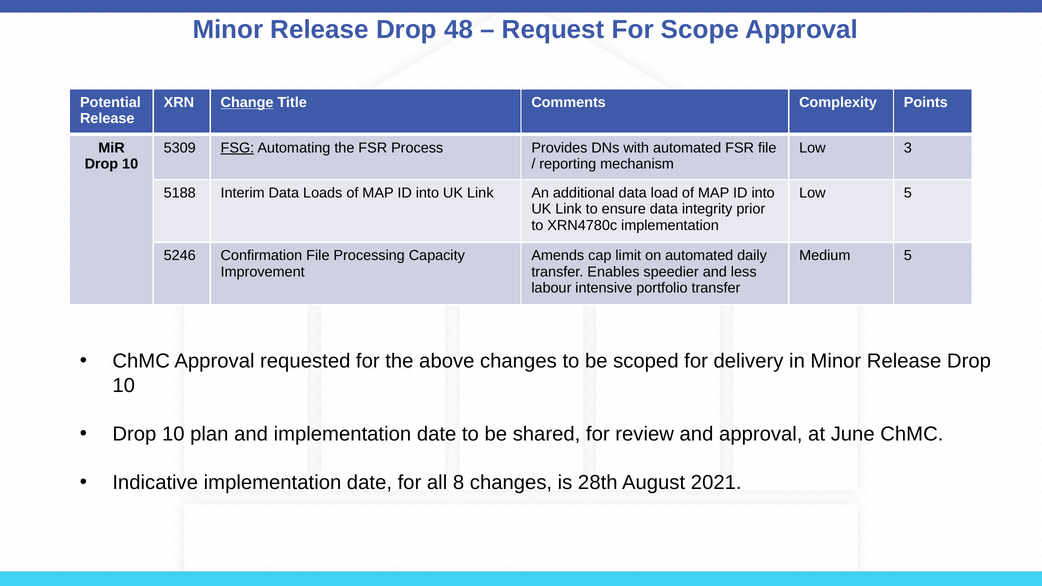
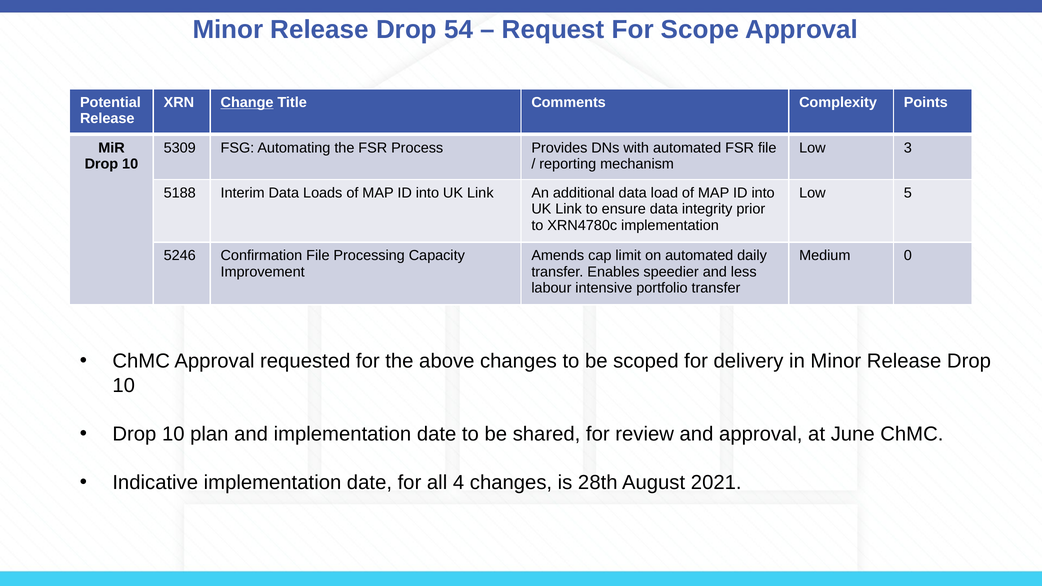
48: 48 -> 54 (459, 30)
FSG underline: present -> none (237, 148)
Medium 5: 5 -> 0 (908, 256)
8: 8 -> 4 (459, 483)
